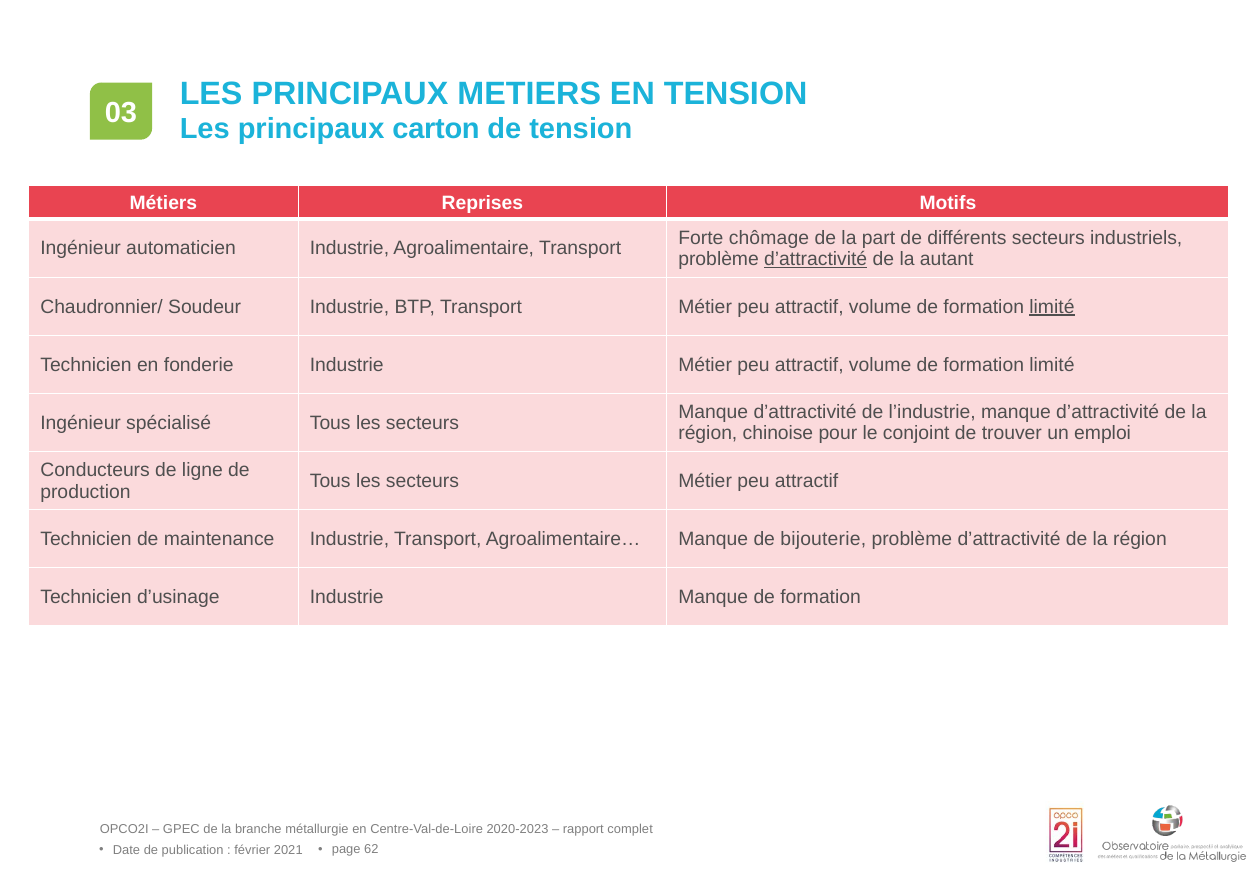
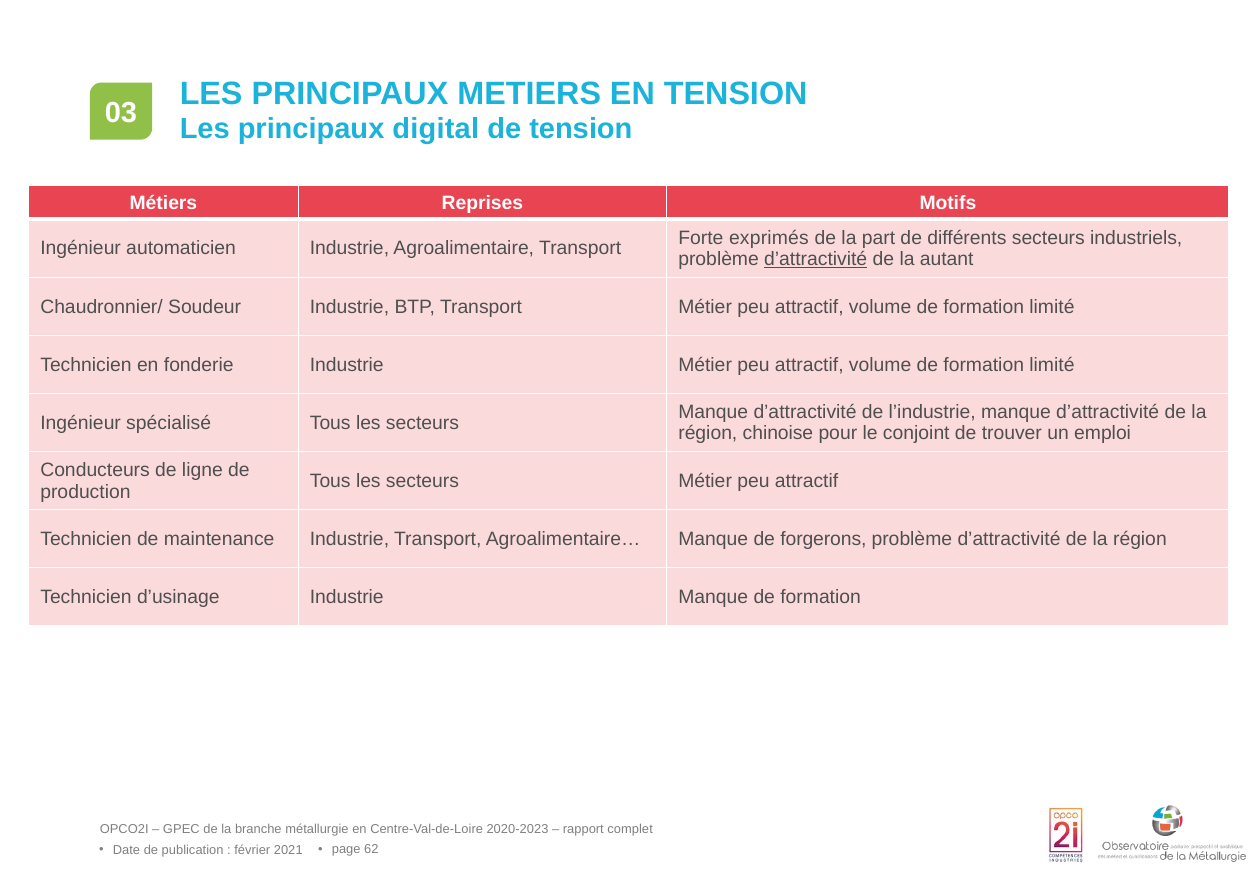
carton: carton -> digital (436, 129)
chômage: chômage -> exprimés (769, 238)
limité underline: present -> none (1052, 307)
bijouterie: bijouterie -> forgerons (823, 539)
